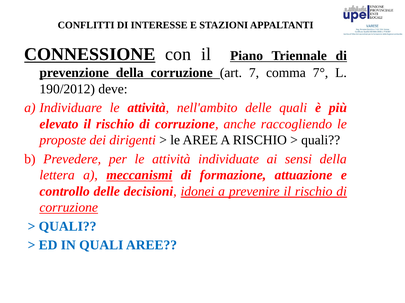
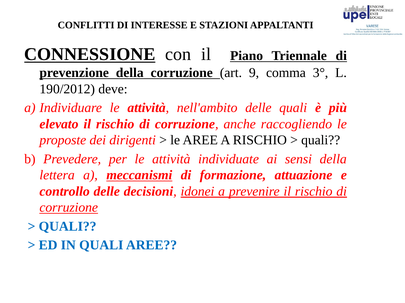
7: 7 -> 9 (254, 73)
7°: 7° -> 3° (321, 73)
